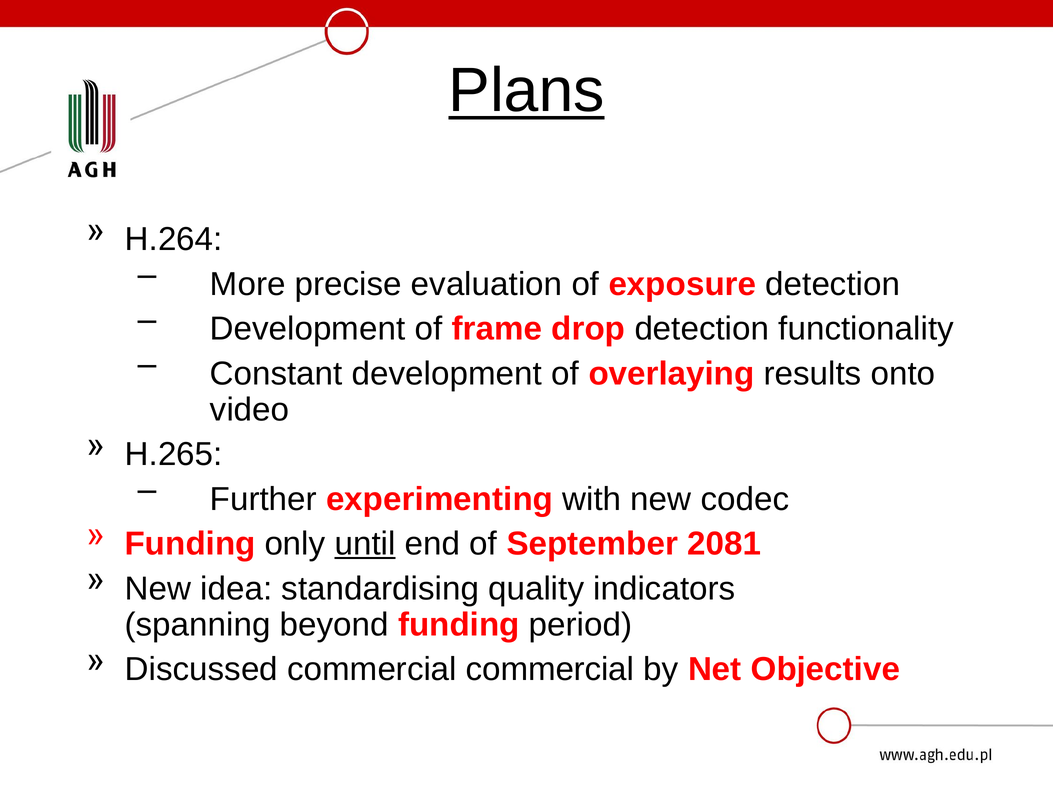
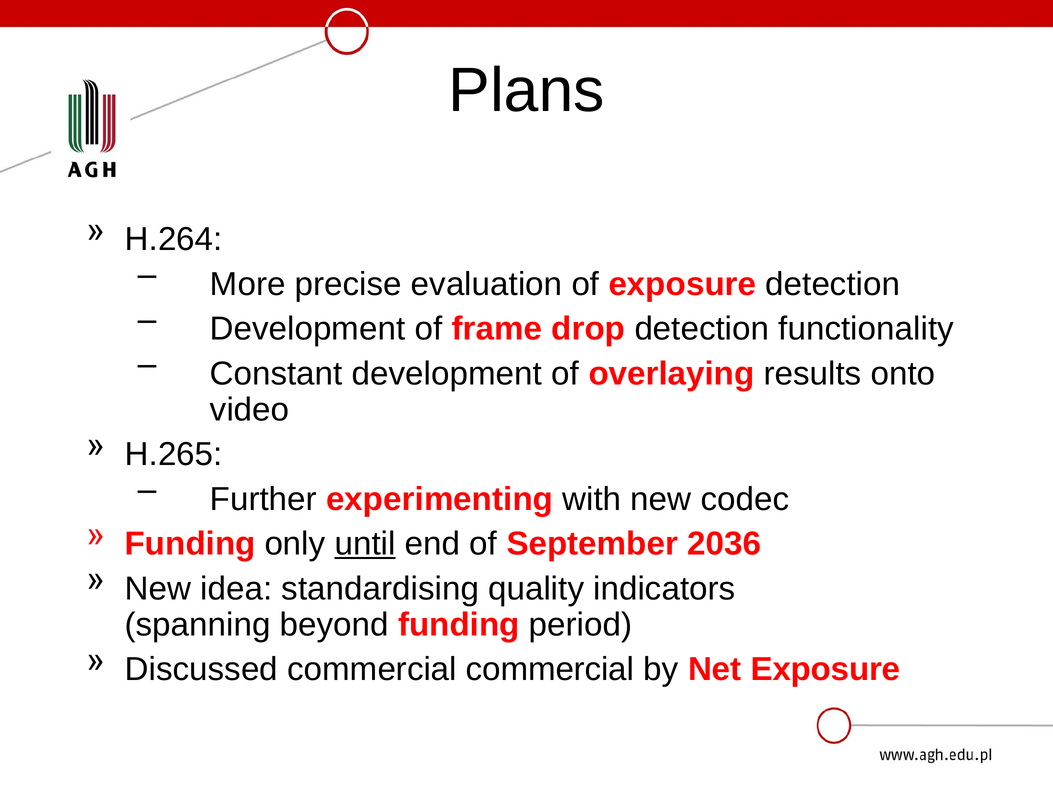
Plans underline: present -> none (527, 91)
2081: 2081 -> 2036 (724, 544)
Net Objective: Objective -> Exposure (826, 669)
